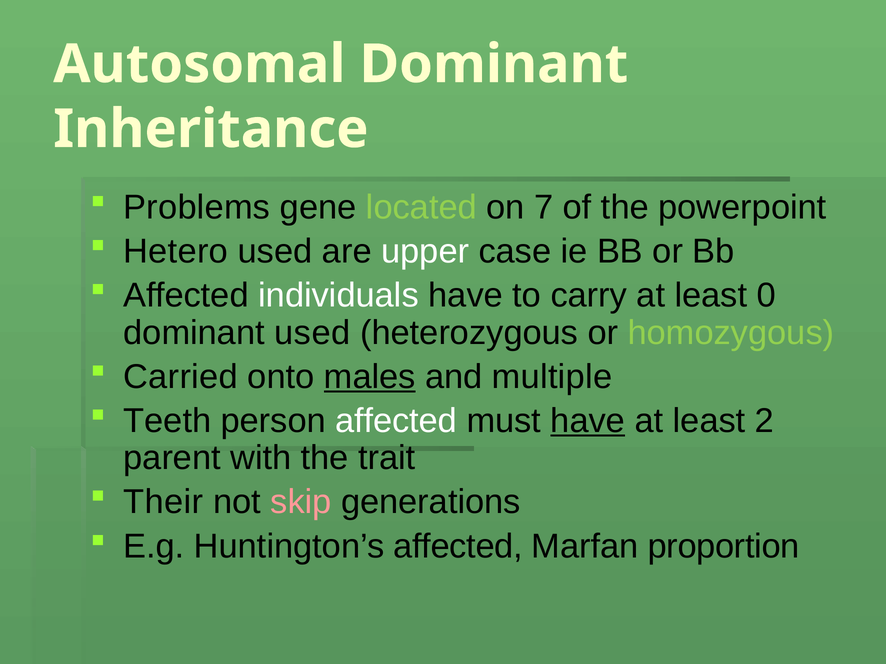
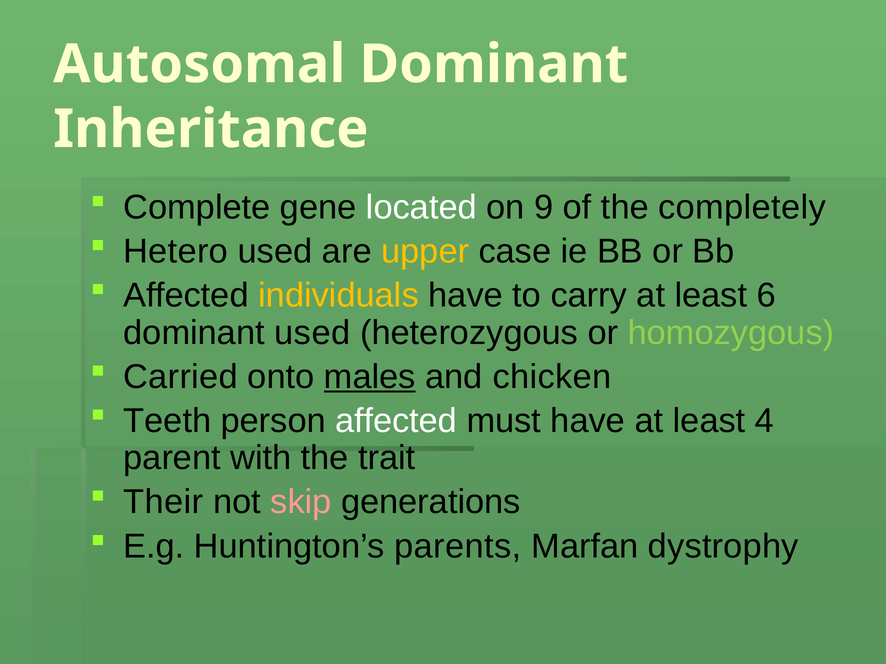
Problems: Problems -> Complete (197, 207)
located colour: light green -> white (421, 207)
7: 7 -> 9 (544, 207)
powerpoint: powerpoint -> completely (742, 207)
upper colour: white -> yellow (425, 252)
individuals colour: white -> yellow (339, 296)
0: 0 -> 6 (766, 296)
multiple: multiple -> chicken (552, 377)
have underline: present -> none (588, 421)
2: 2 -> 4 (764, 421)
Huntington’s affected: affected -> parents (458, 547)
proportion: proportion -> dystrophy (723, 547)
